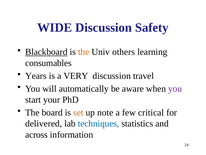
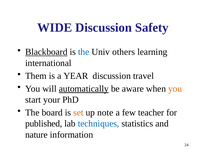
the colour: orange -> blue (84, 52)
consumables: consumables -> international (48, 63)
Years: Years -> Them (36, 76)
VERY: VERY -> YEAR (76, 76)
automatically underline: none -> present (84, 88)
you colour: purple -> orange (175, 88)
critical: critical -> teacher (151, 112)
delivered: delivered -> published (44, 123)
across: across -> nature (36, 134)
